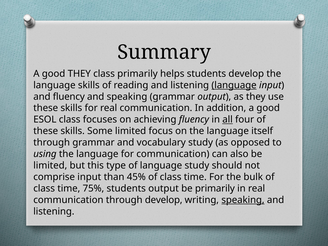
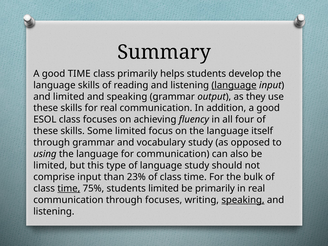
good THEY: THEY -> TIME (79, 74)
and fluency: fluency -> limited (69, 97)
all underline: present -> none (228, 120)
45%: 45% -> 23% (136, 177)
time underline: none -> present (69, 188)
students output: output -> limited (164, 188)
through develop: develop -> focuses (164, 200)
